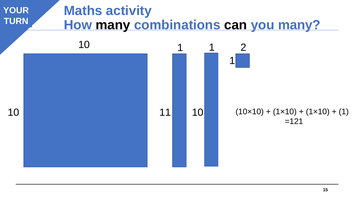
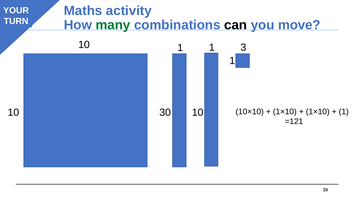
many colour: black -> green (113, 25)
you many: many -> move (299, 25)
2: 2 -> 3 (243, 48)
11: 11 -> 30 (165, 113)
